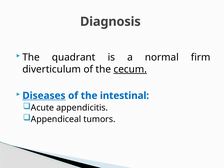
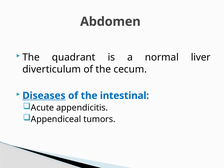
Diagnosis: Diagnosis -> Abdomen (110, 22)
firm: firm -> liver (201, 57)
cecum underline: present -> none (130, 69)
